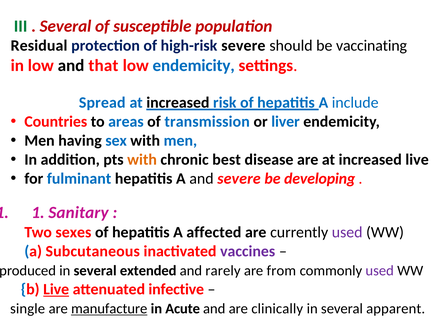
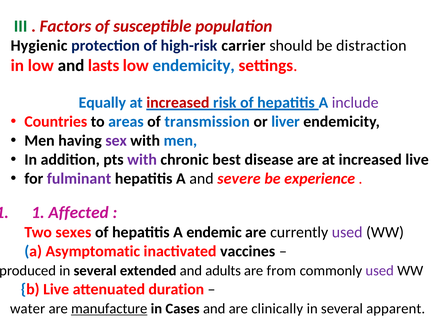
Several: Several -> Factors (65, 26)
Residual: Residual -> Hygienic (39, 46)
high-risk severe: severe -> carrier (243, 46)
vaccinating: vaccinating -> distraction (371, 46)
that: that -> lasts (104, 66)
Spread: Spread -> Equally (102, 103)
increased colour: black -> red (178, 103)
include colour: blue -> purple (355, 103)
sex colour: blue -> purple (116, 141)
with colour: orange -> purple (142, 160)
fulminant colour: blue -> purple (79, 179)
developing: developing -> experience (320, 179)
Sanitary: Sanitary -> Affected (79, 213)
affected: affected -> endemic (214, 232)
Subcutaneous: Subcutaneous -> Asymptomatic (93, 251)
vaccines colour: purple -> black (248, 251)
rarely: rarely -> adults (223, 271)
Live underline: present -> none (56, 289)
infective: infective -> duration (176, 289)
single: single -> water (28, 309)
Acute: Acute -> Cases (183, 309)
